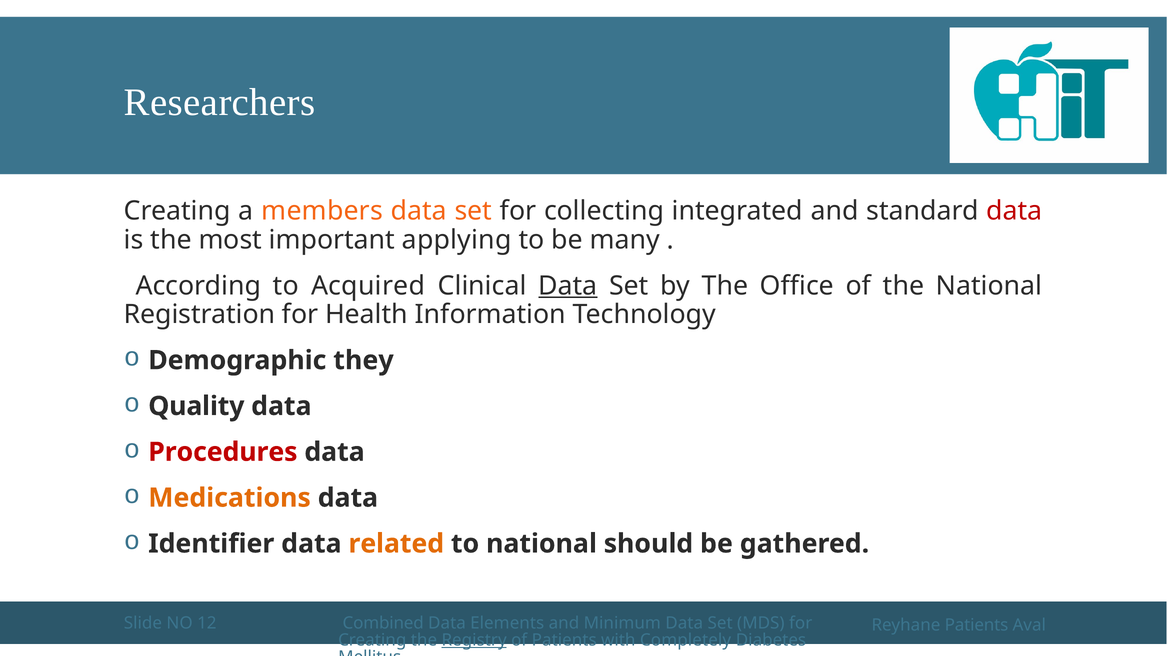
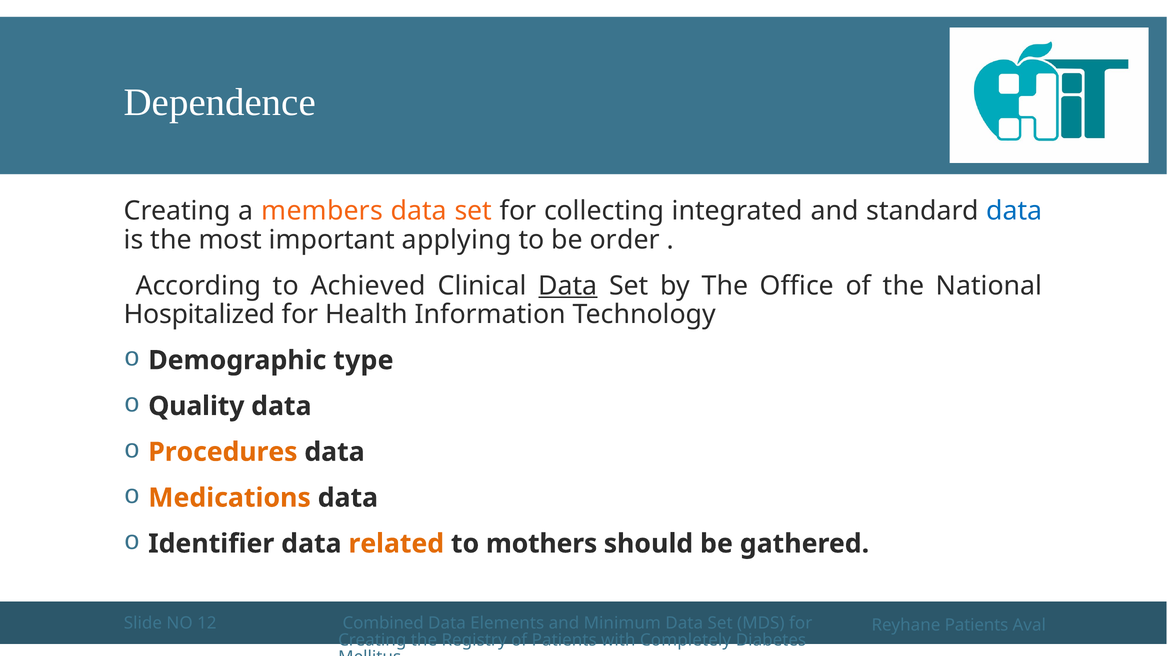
Researchers: Researchers -> Dependence (220, 102)
data colour: red -> blue (1014, 211)
many: many -> order (625, 240)
Acquired: Acquired -> Achieved (368, 286)
Registration: Registration -> Hospitalized (200, 315)
they: they -> type (363, 361)
Procedures colour: red -> orange (223, 452)
to national: national -> mothers (542, 544)
Registry underline: present -> none (474, 641)
